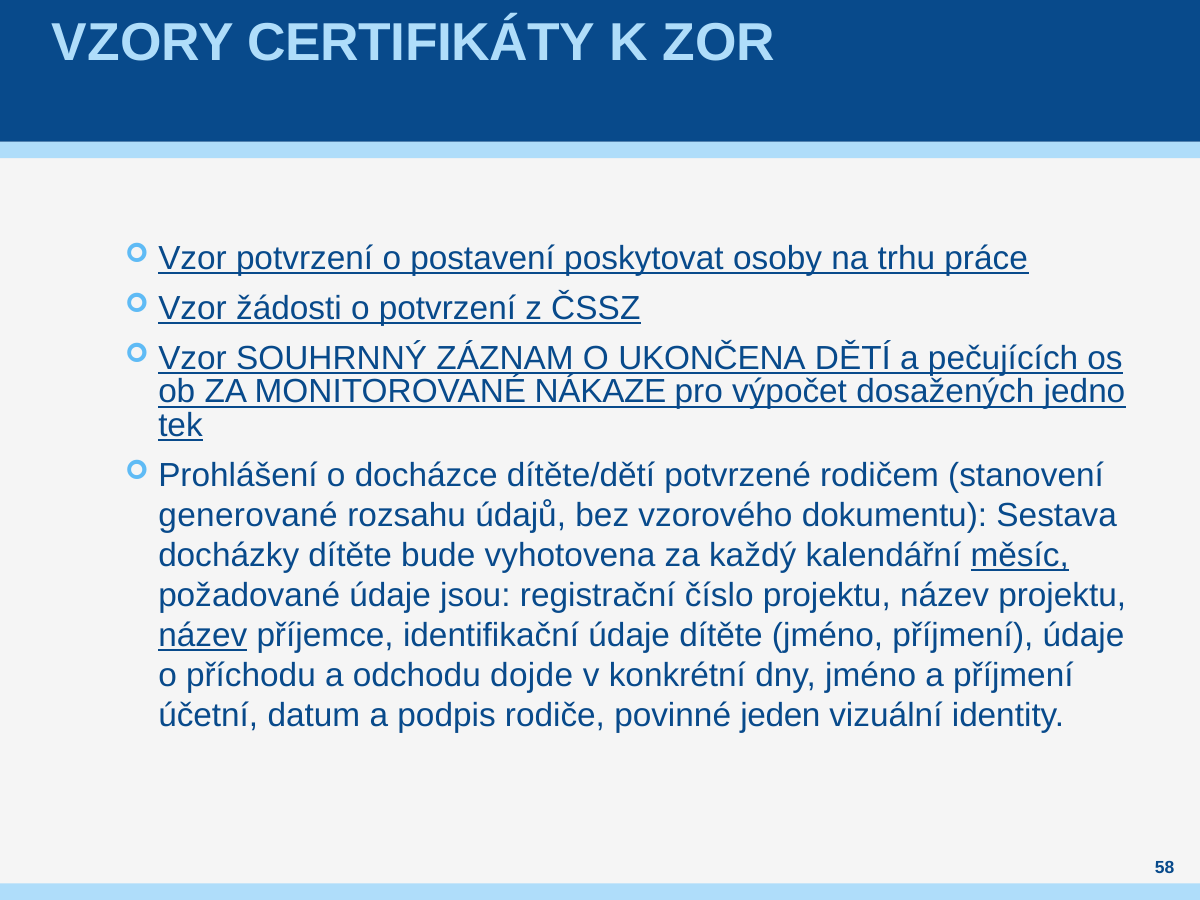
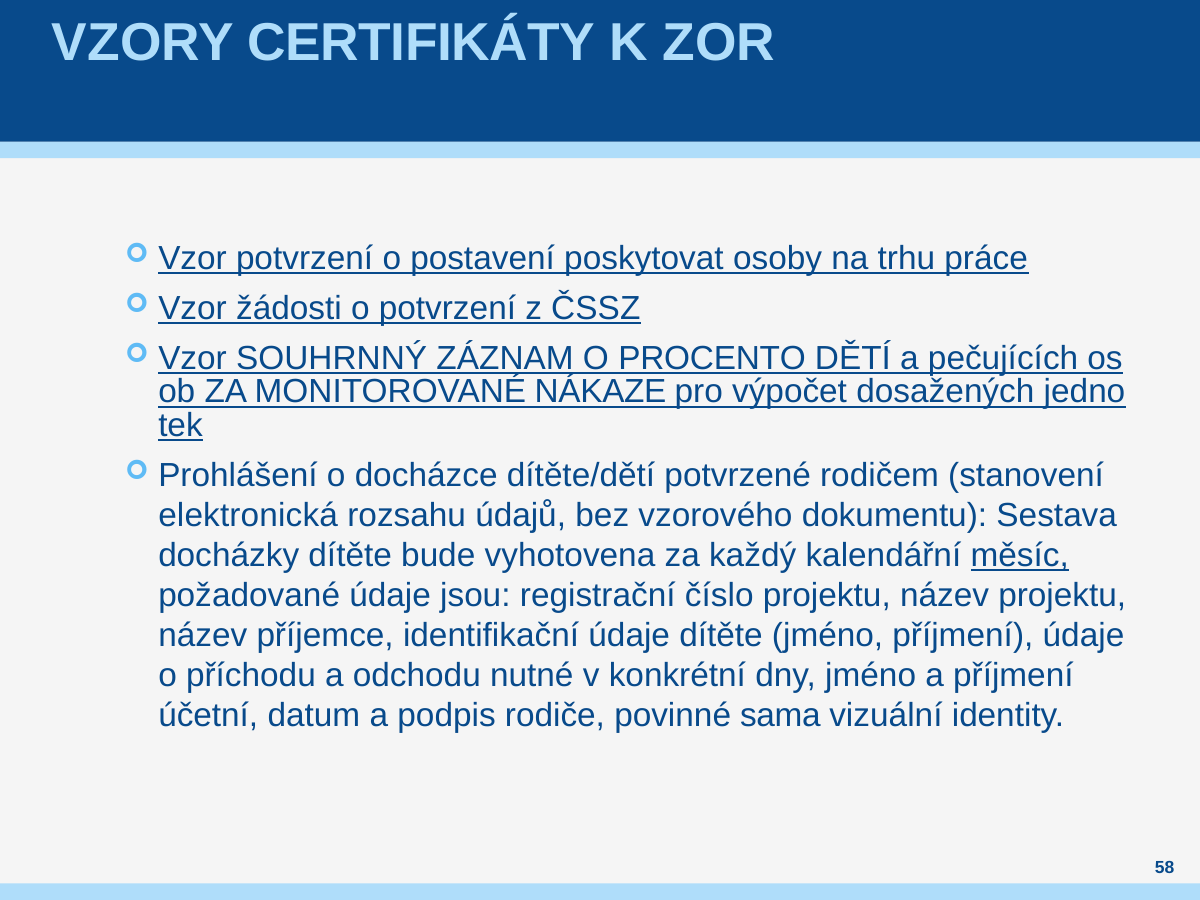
UKONČENA: UKONČENA -> PROCENTO (712, 359)
generované: generované -> elektronická (248, 515)
název underline: present -> none (203, 635)
dojde: dojde -> nutné (532, 675)
jeden: jeden -> sama (780, 715)
